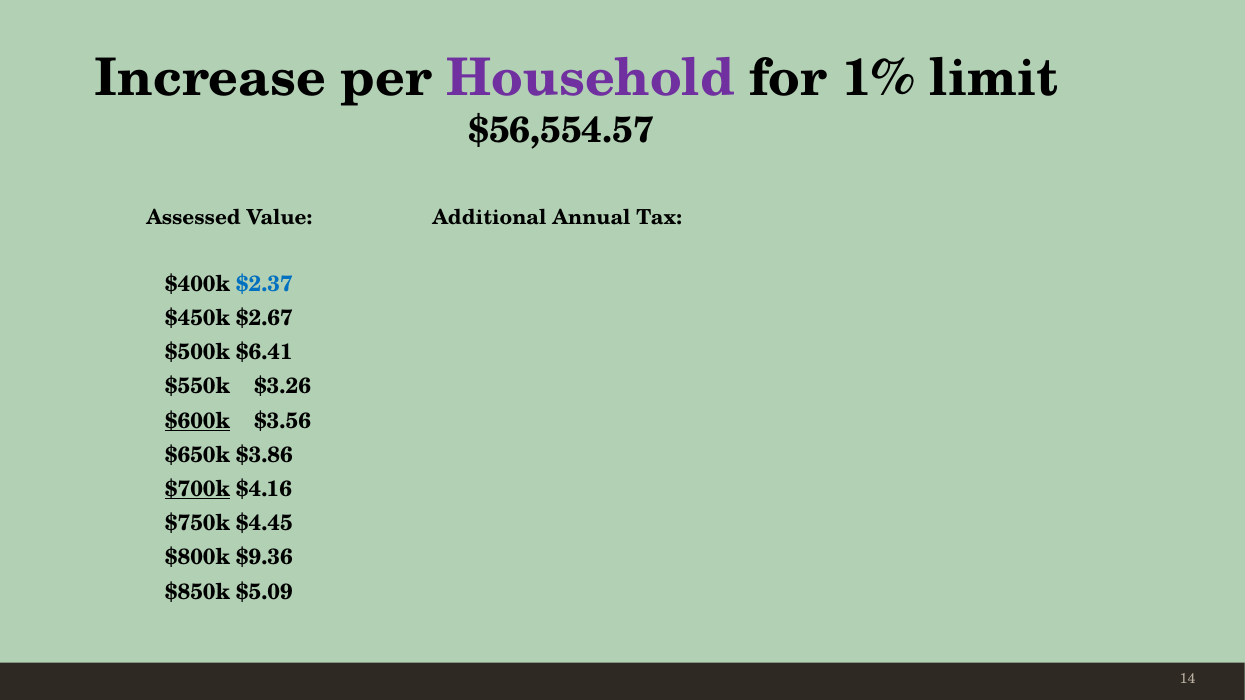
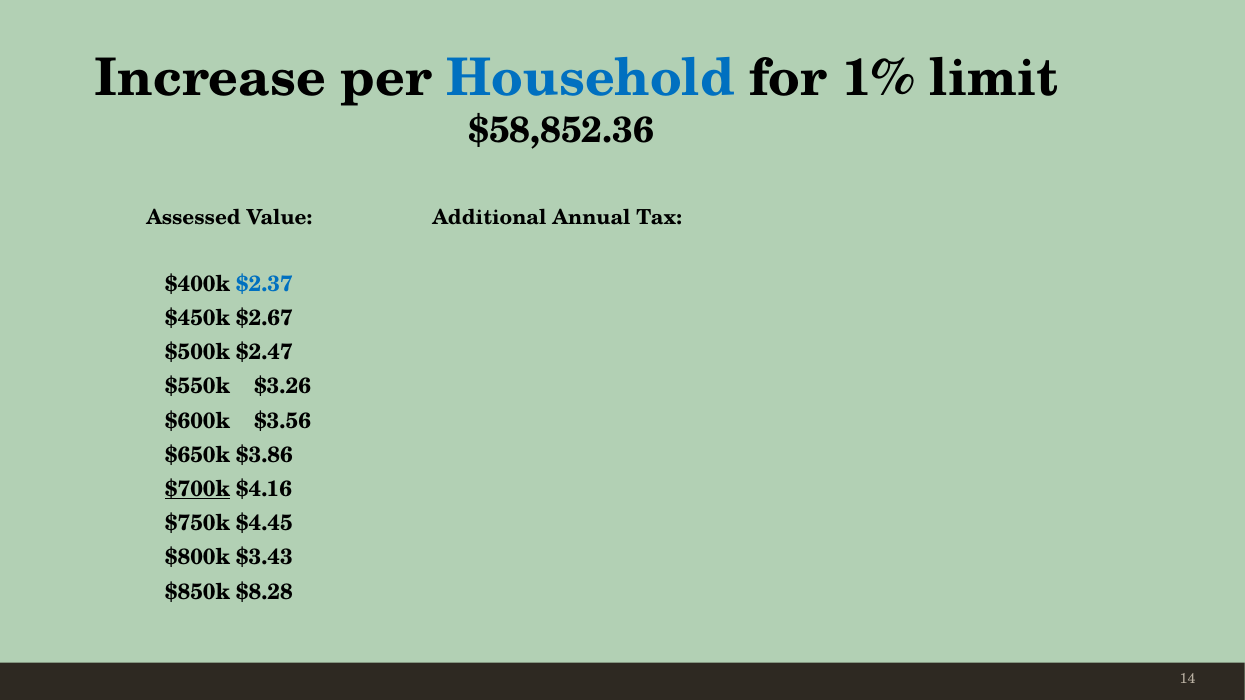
Household colour: purple -> blue (591, 78)
$56,554.57: $56,554.57 -> $58,852.36 (561, 130)
$6.41: $6.41 -> $2.47 (264, 353)
$600k underline: present -> none (198, 421)
$9.36: $9.36 -> $3.43 (264, 558)
$5.09: $5.09 -> $8.28 (264, 592)
